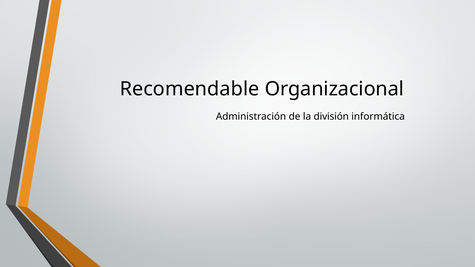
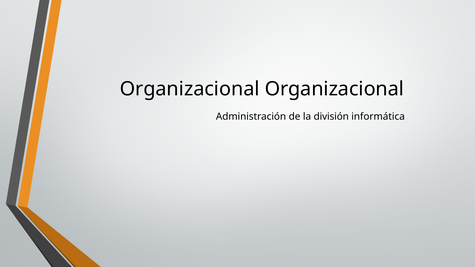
Recomendable: Recomendable -> Organizacional (190, 89)
